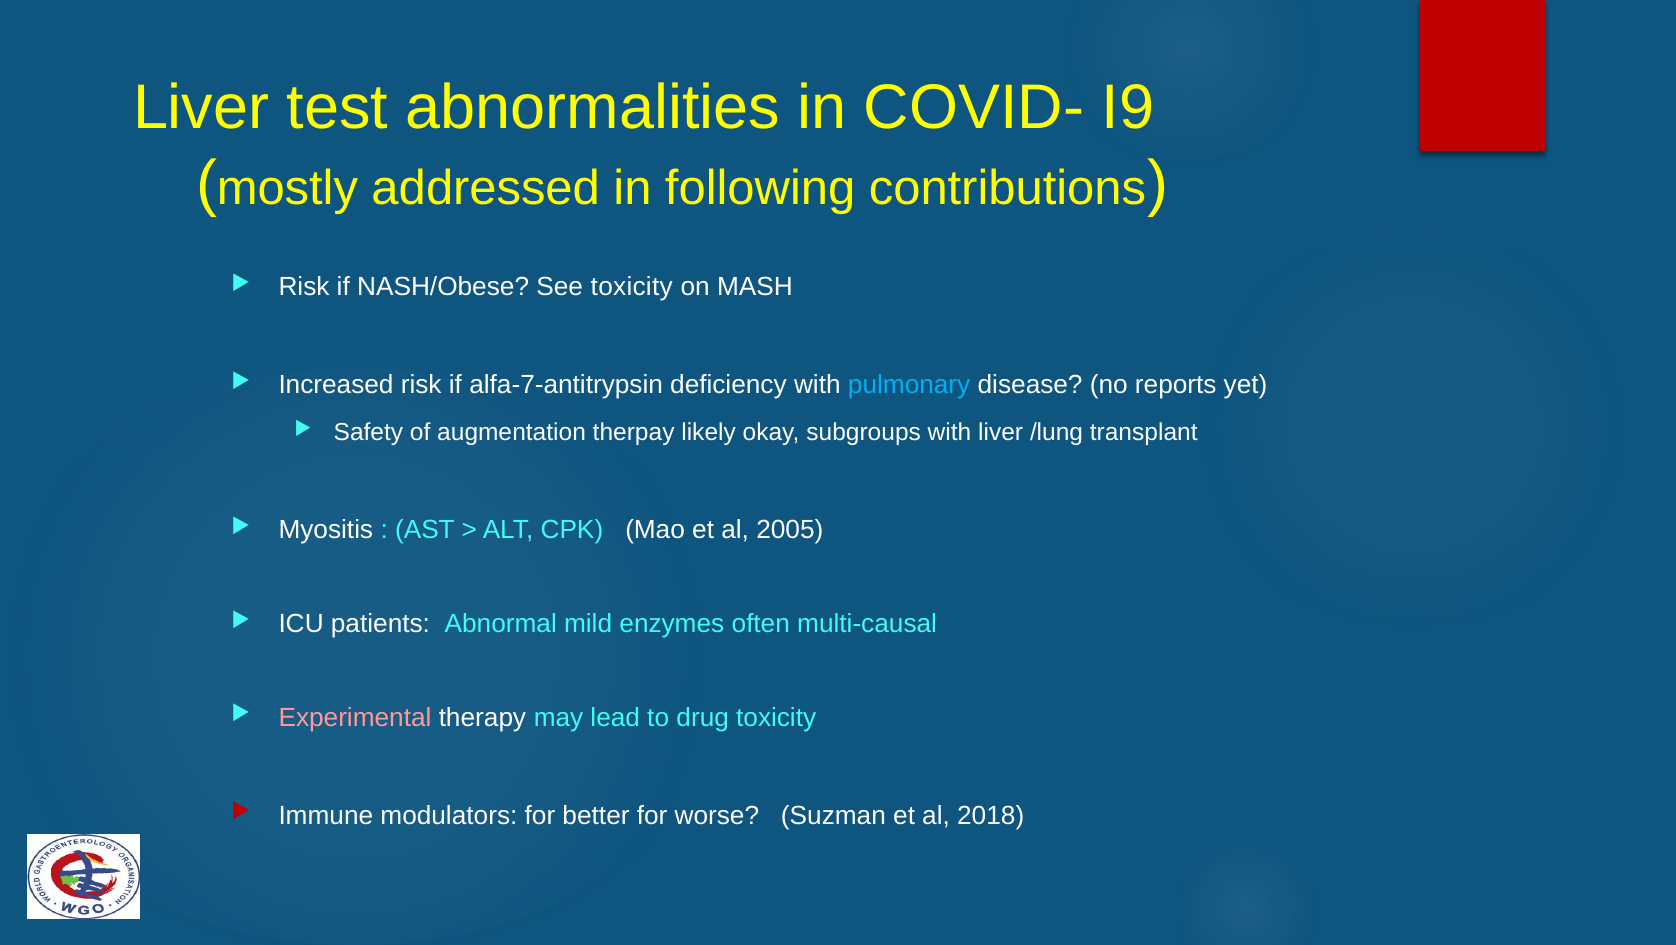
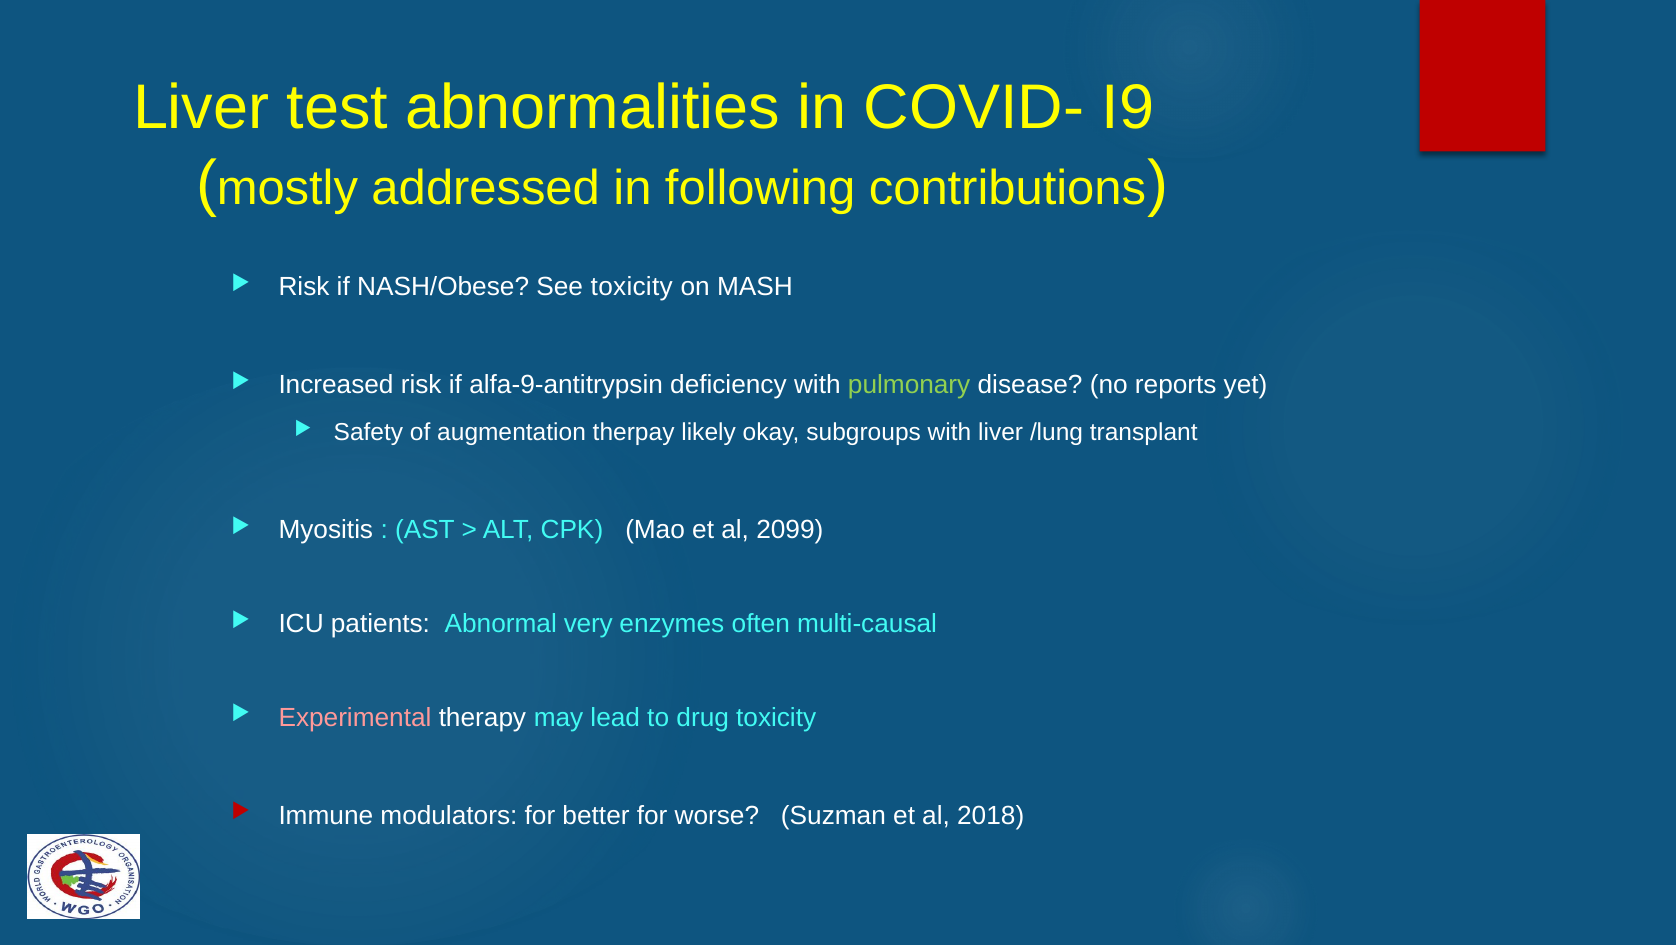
alfa-7-antitrypsin: alfa-7-antitrypsin -> alfa-9-antitrypsin (566, 385)
pulmonary colour: light blue -> light green (909, 385)
2005: 2005 -> 2099 (790, 530)
mild: mild -> very (588, 624)
